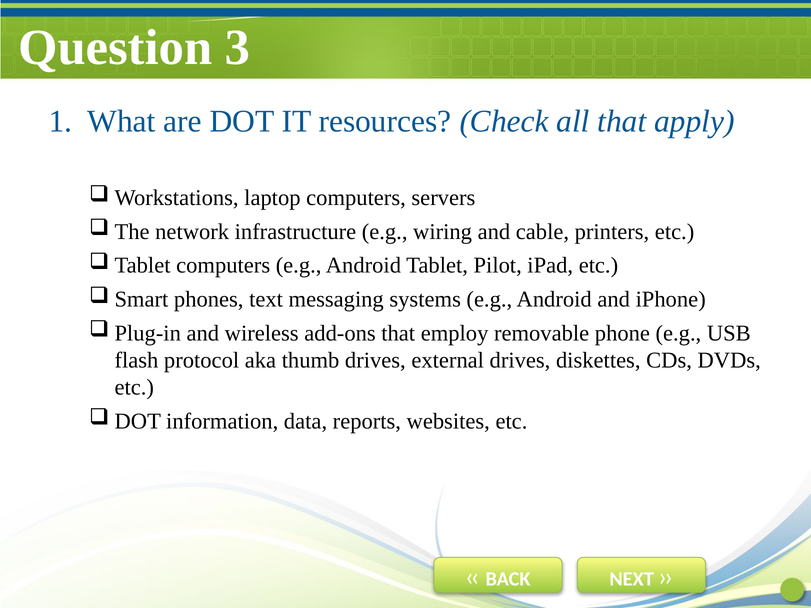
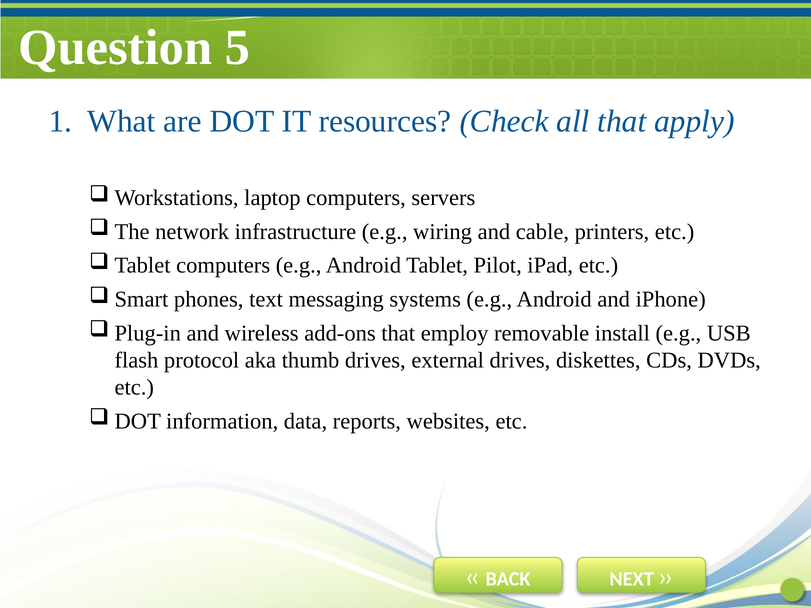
3: 3 -> 5 (238, 48)
phone: phone -> install (622, 333)
